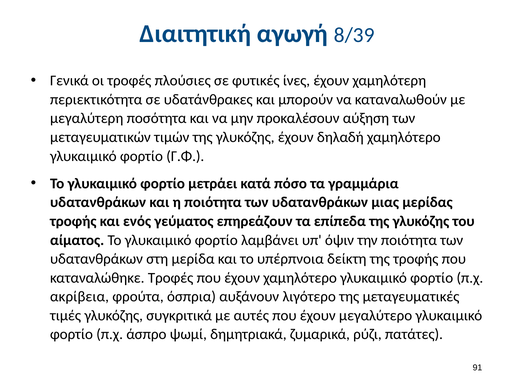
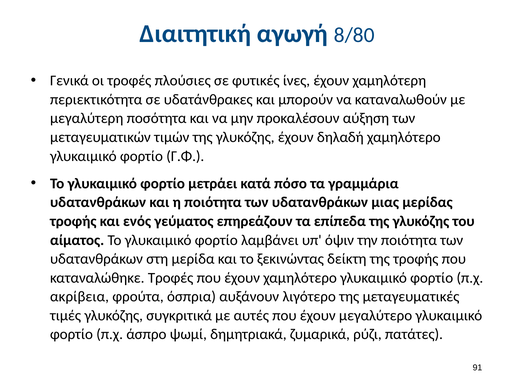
8/39: 8/39 -> 8/80 (354, 35)
υπέρπνοια: υπέρπνοια -> ξεκινώντας (290, 259)
